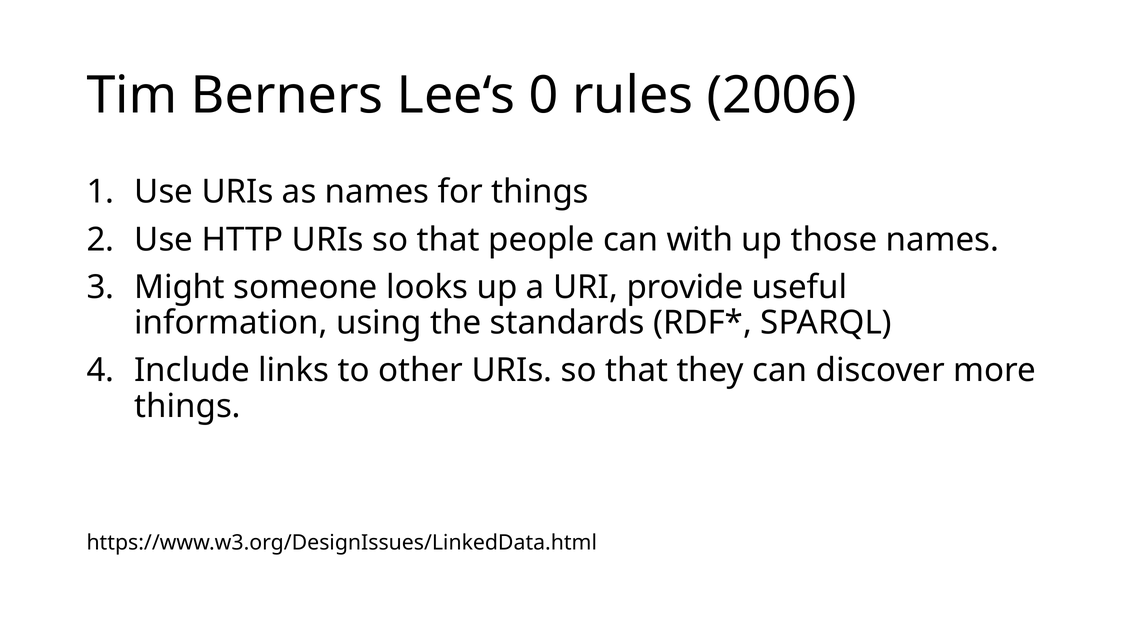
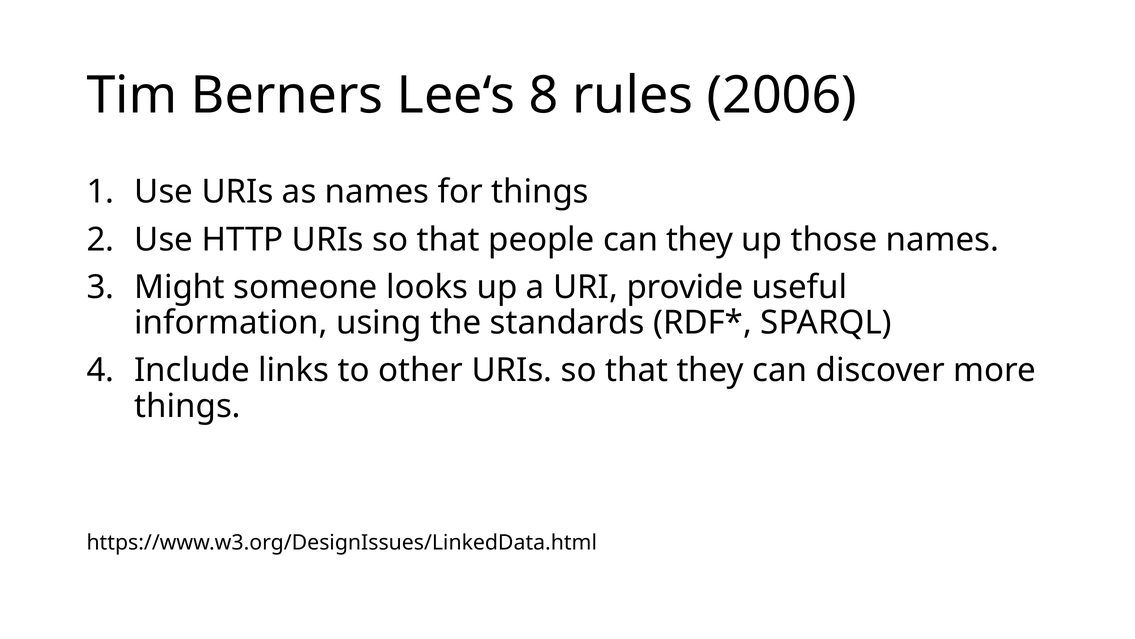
0: 0 -> 8 (544, 95)
can with: with -> they (700, 239)
